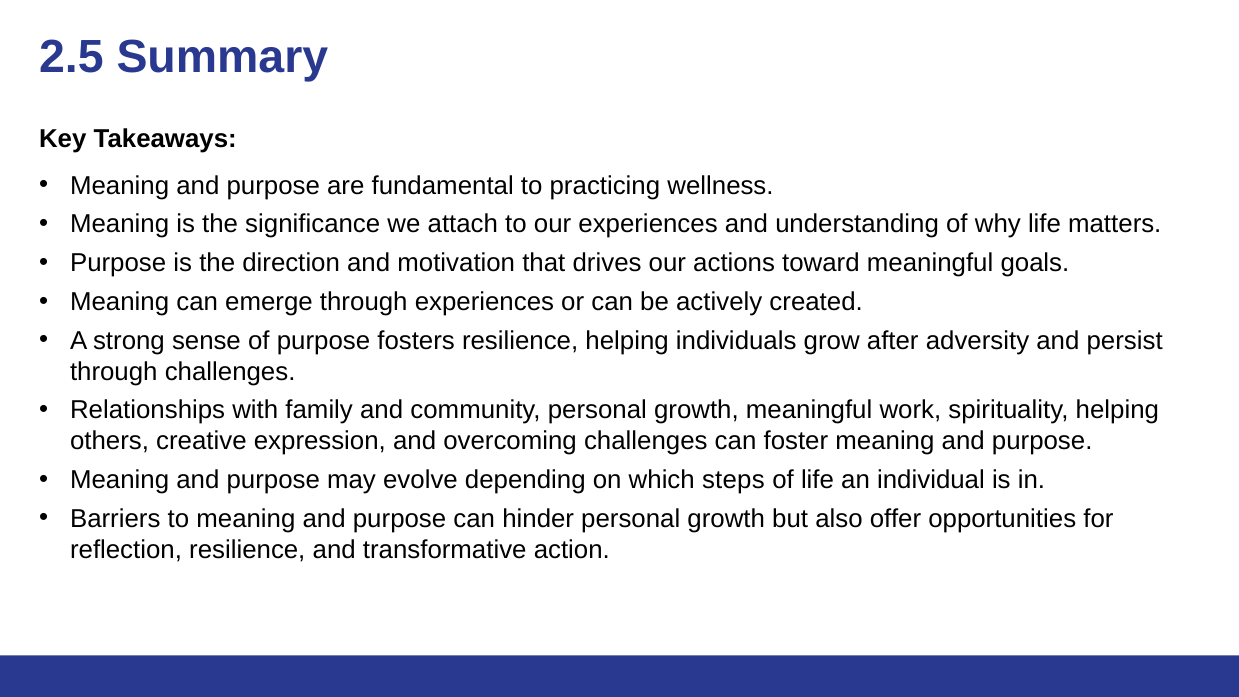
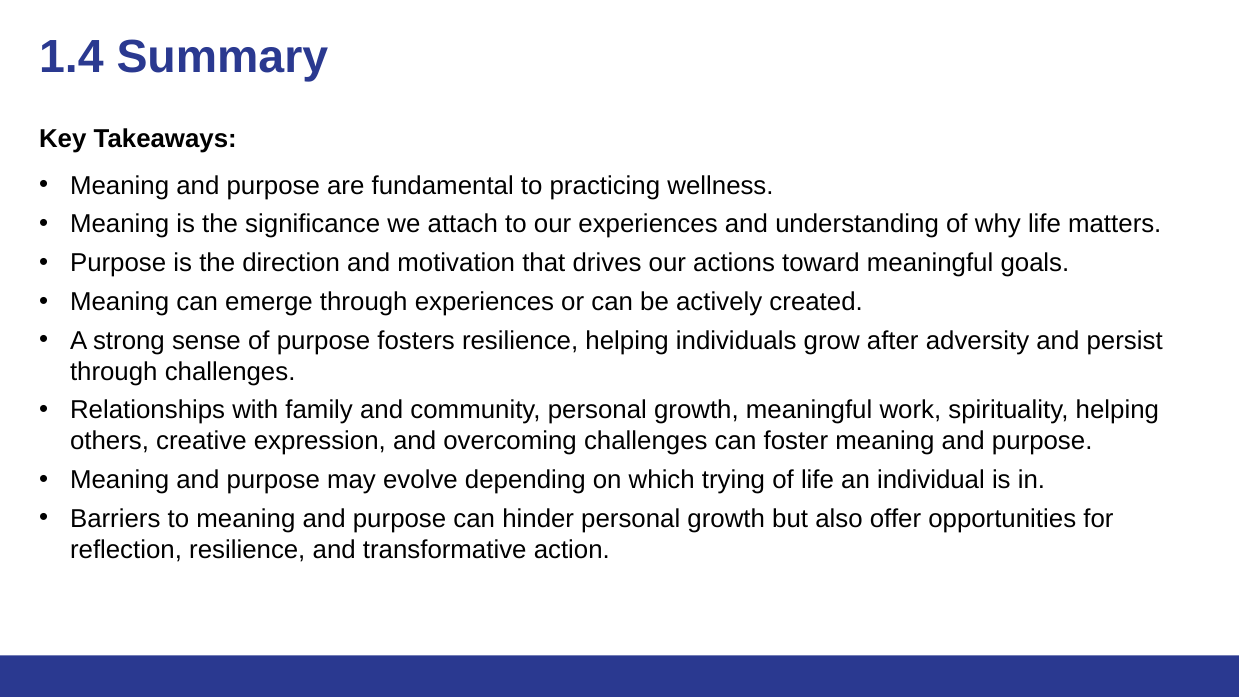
2.5: 2.5 -> 1.4 (71, 57)
steps: steps -> trying (733, 480)
